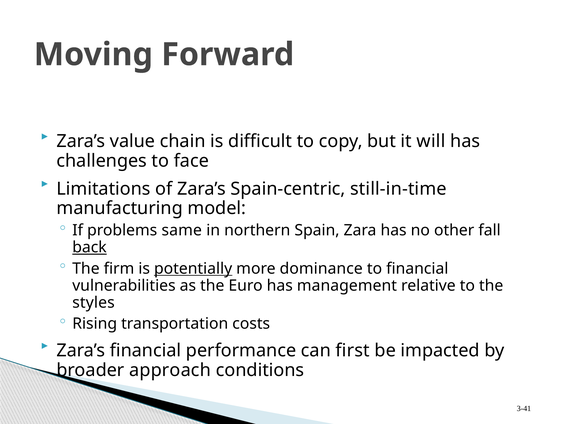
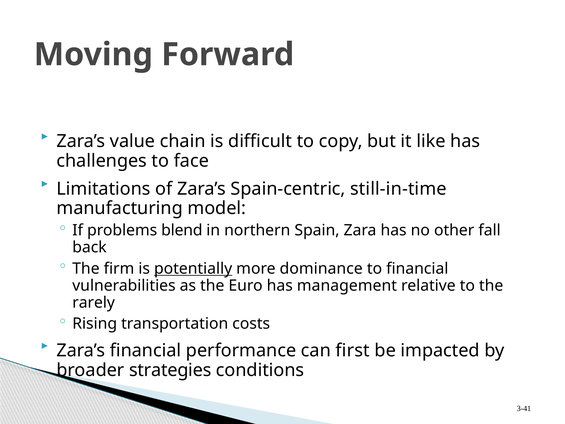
will: will -> like (431, 141)
same: same -> blend (182, 230)
back underline: present -> none (90, 247)
styles: styles -> rarely (94, 302)
approach: approach -> strategies (170, 370)
